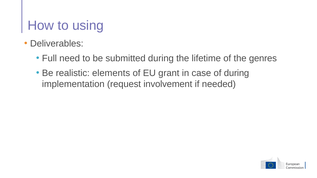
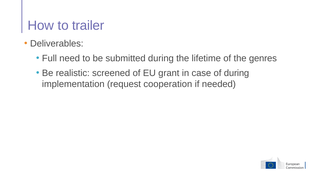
using: using -> trailer (88, 26)
elements: elements -> screened (111, 73)
involvement: involvement -> cooperation (168, 84)
